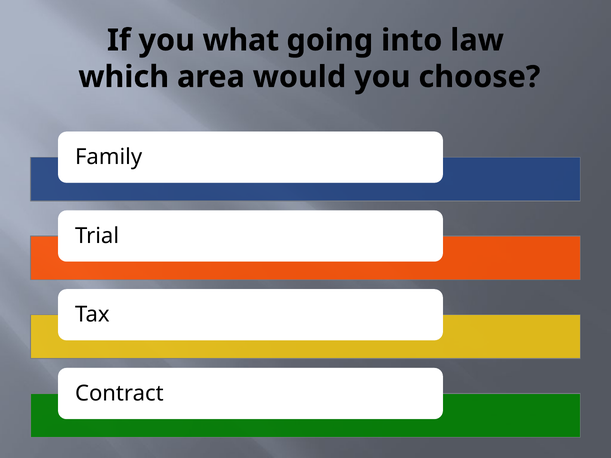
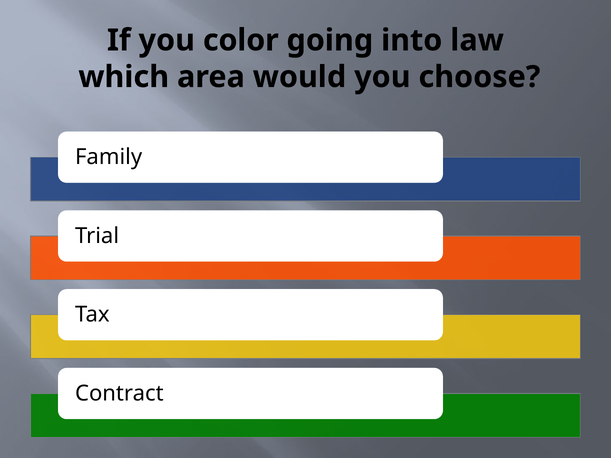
what: what -> color (241, 40)
